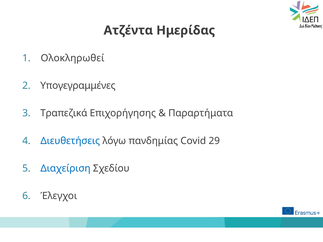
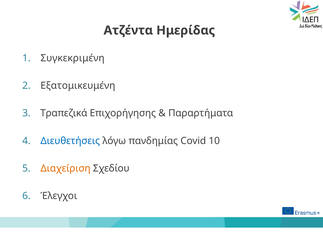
Ολοκληρωθεί: Ολοκληρωθεί -> Συγκεκριμένη (73, 58)
Υπογεγραμμένες: Υπογεγραμμένες -> Εξατομικευμένη (78, 86)
29: 29 -> 10 (214, 141)
Διαχείριση colour: blue -> orange (65, 168)
